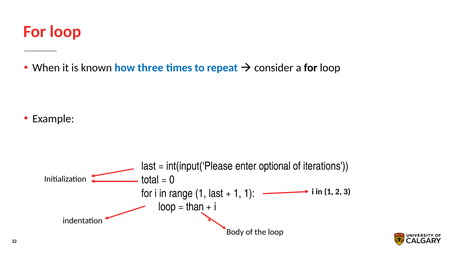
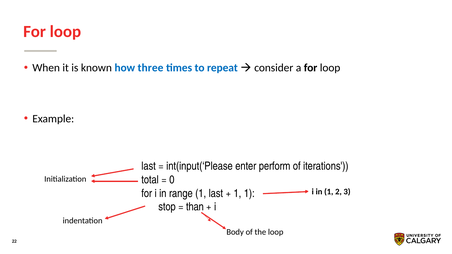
optional: optional -> perform (275, 166)
loop: loop -> stop (167, 207)
